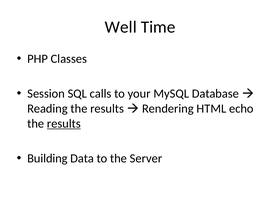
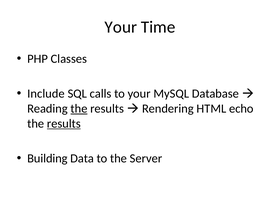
Well: Well -> Your (121, 27)
Session: Session -> Include (46, 94)
the underline: none -> present (79, 109)
